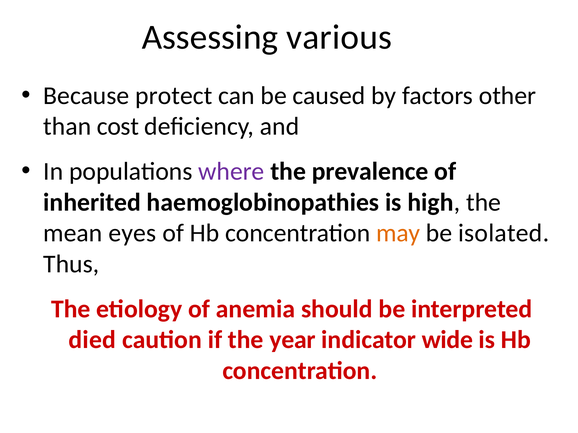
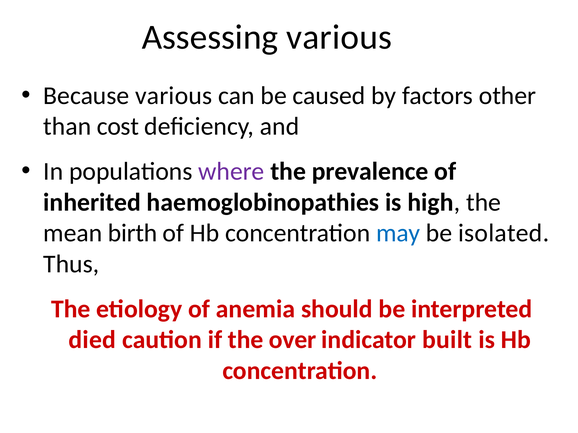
Because protect: protect -> various (174, 96)
eyes: eyes -> birth (133, 233)
may colour: orange -> blue (398, 233)
year: year -> over (293, 340)
wide: wide -> built (447, 340)
